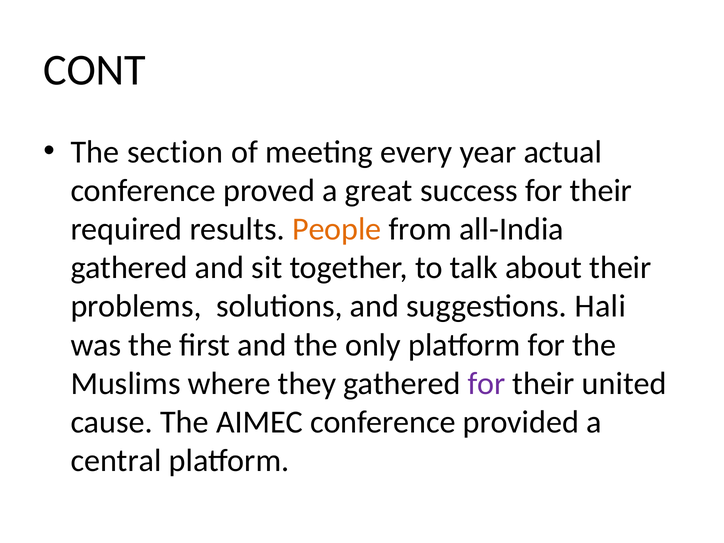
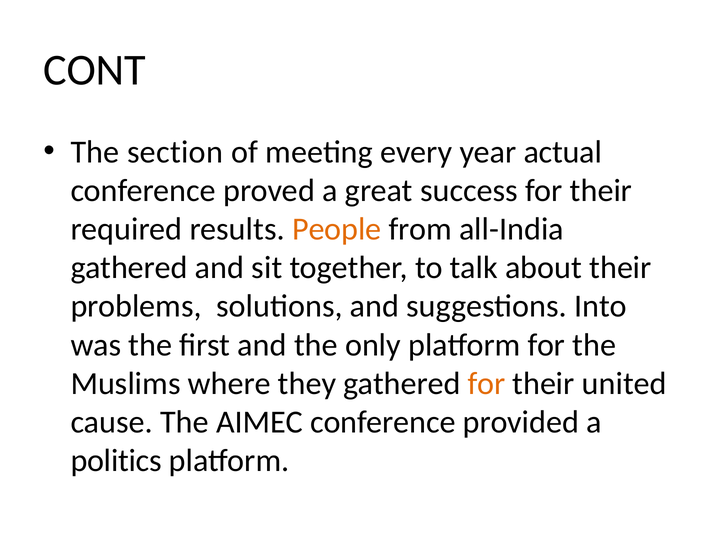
Hali: Hali -> Into (601, 306)
for colour: purple -> orange (487, 384)
central: central -> politics (116, 461)
